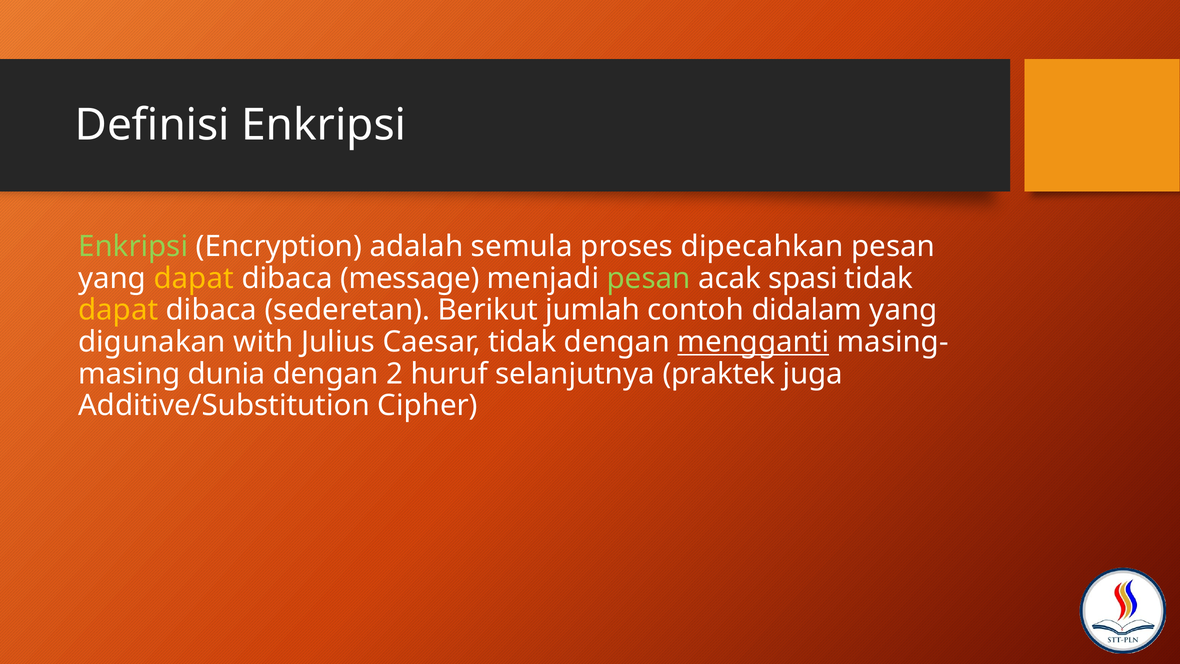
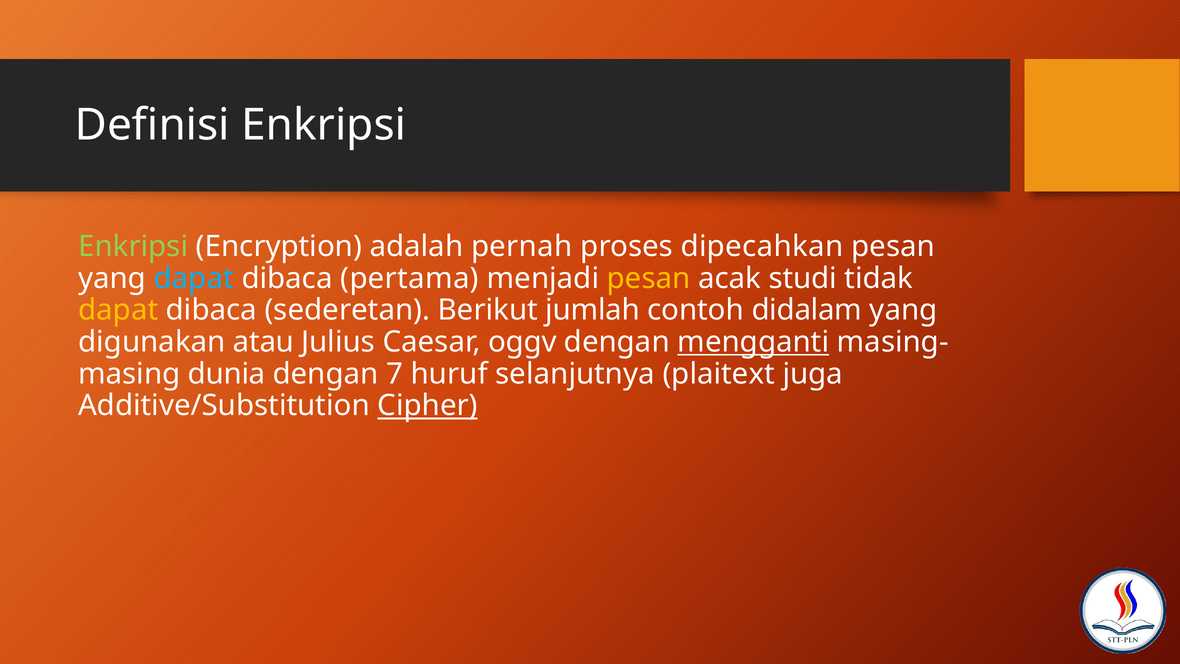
semula: semula -> pernah (522, 246)
dapat colour: yellow -> light blue (194, 278)
message: message -> pertama (410, 278)
pesan colour: light green -> yellow (649, 278)
spasi: spasi -> studi (803, 278)
with: with -> atau (264, 342)
Caesar tidak: tidak -> oggv (522, 342)
2: 2 -> 7 (395, 374)
praktek: praktek -> plaitext (719, 374)
Cipher underline: none -> present (428, 406)
